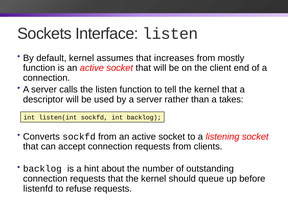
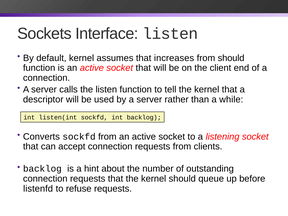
from mostly: mostly -> should (231, 58)
takes: takes -> while (231, 99)
